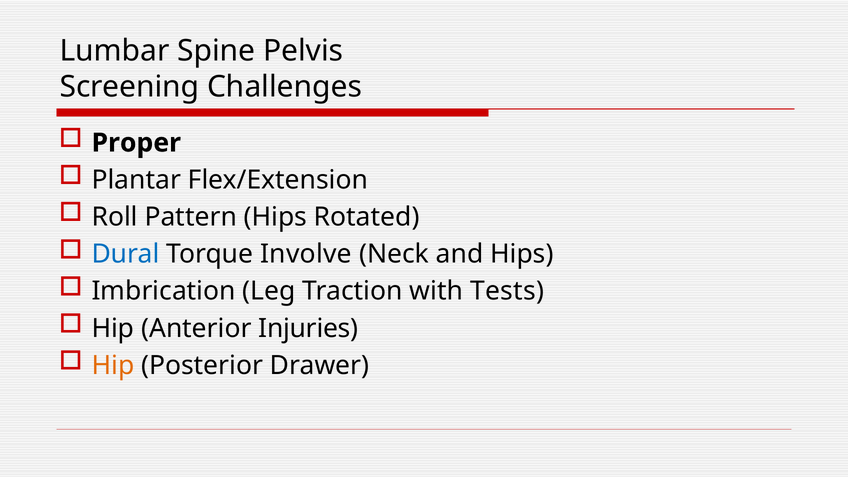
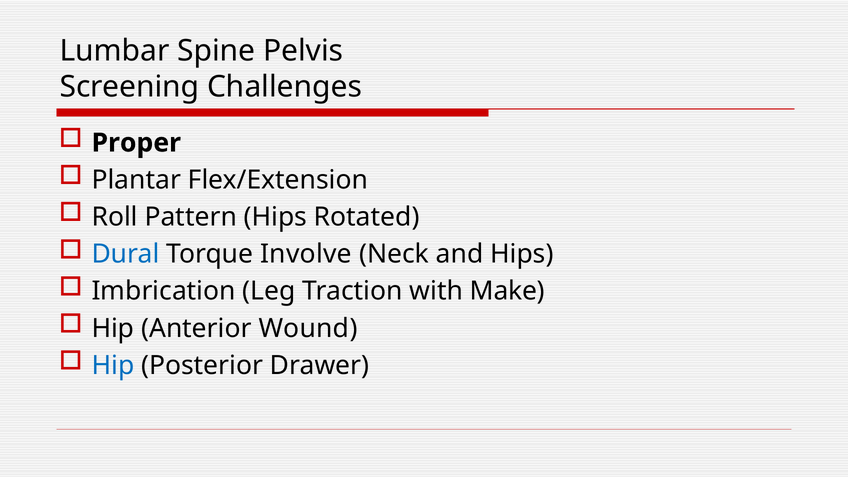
Tests: Tests -> Make (507, 291)
Injuries: Injuries -> Wound (308, 328)
Hip colour: orange -> blue (113, 365)
